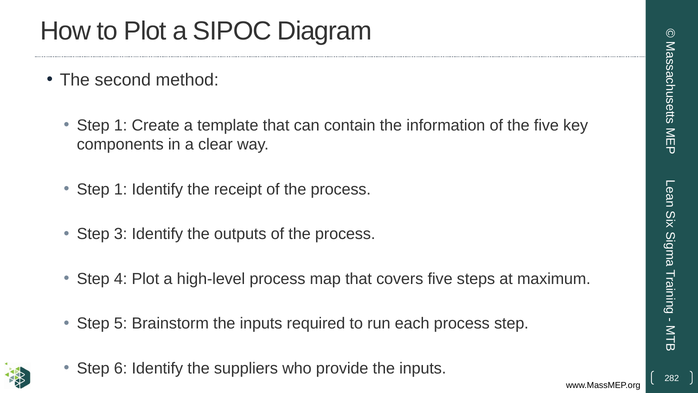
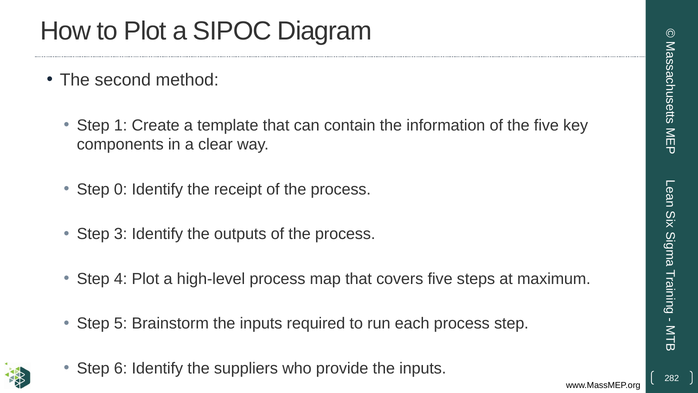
1: 1 -> 0 (121, 189)
